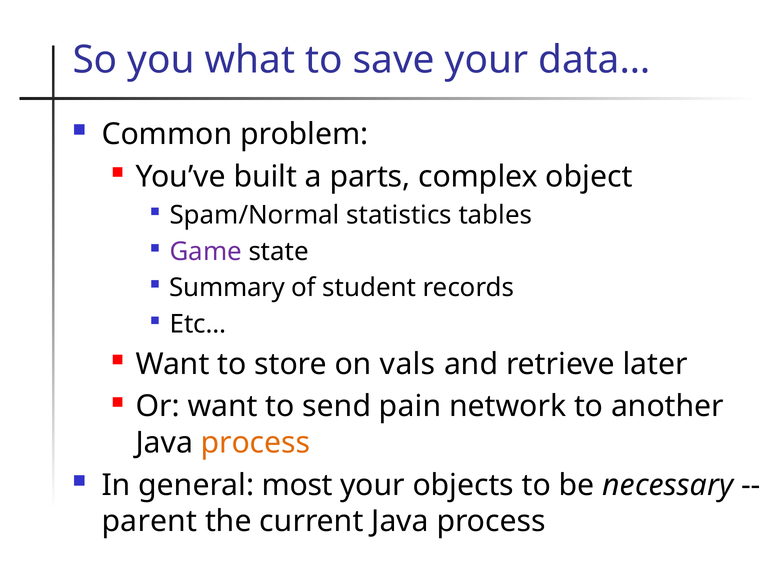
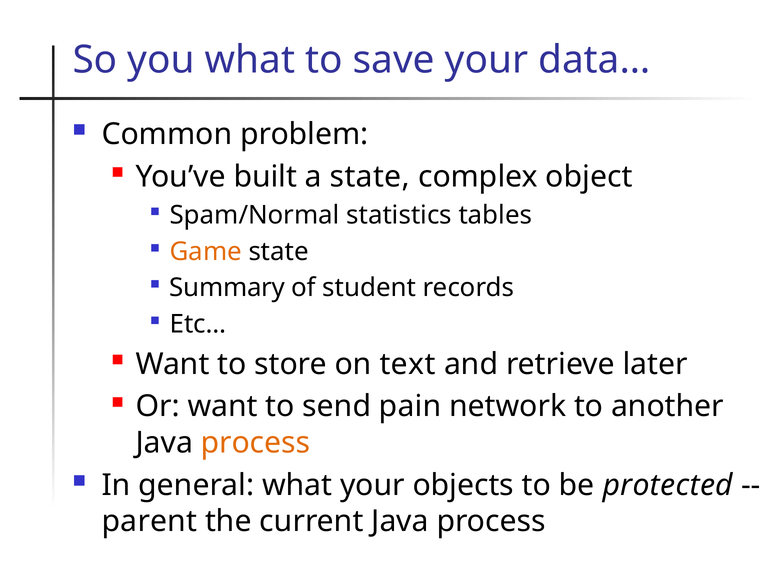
a parts: parts -> state (370, 177)
Game colour: purple -> orange (206, 251)
vals: vals -> text (408, 364)
general most: most -> what (297, 485)
necessary: necessary -> protected (668, 485)
